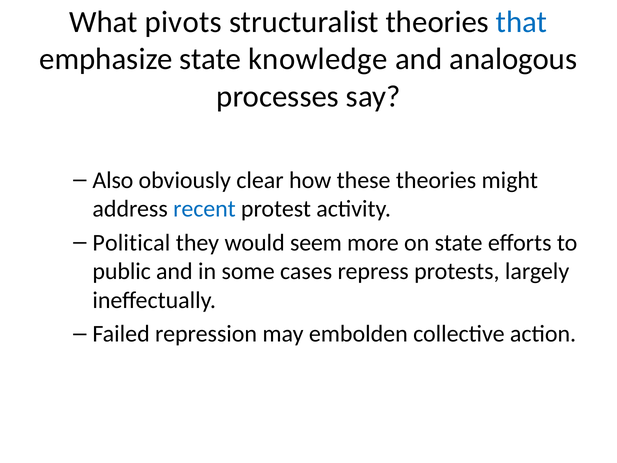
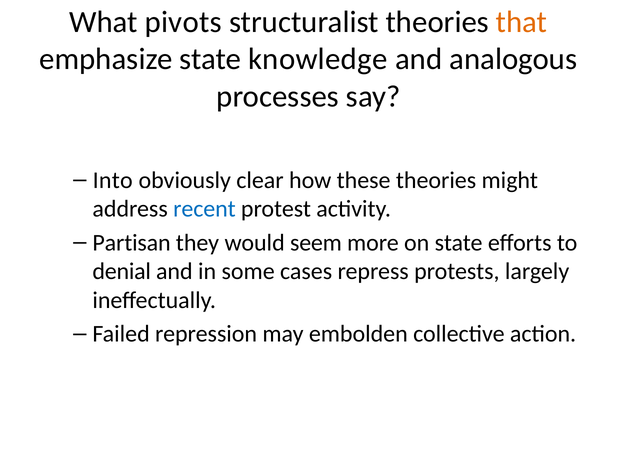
that colour: blue -> orange (522, 22)
Also: Also -> Into (113, 180)
Political: Political -> Partisan (132, 243)
public: public -> denial (122, 271)
